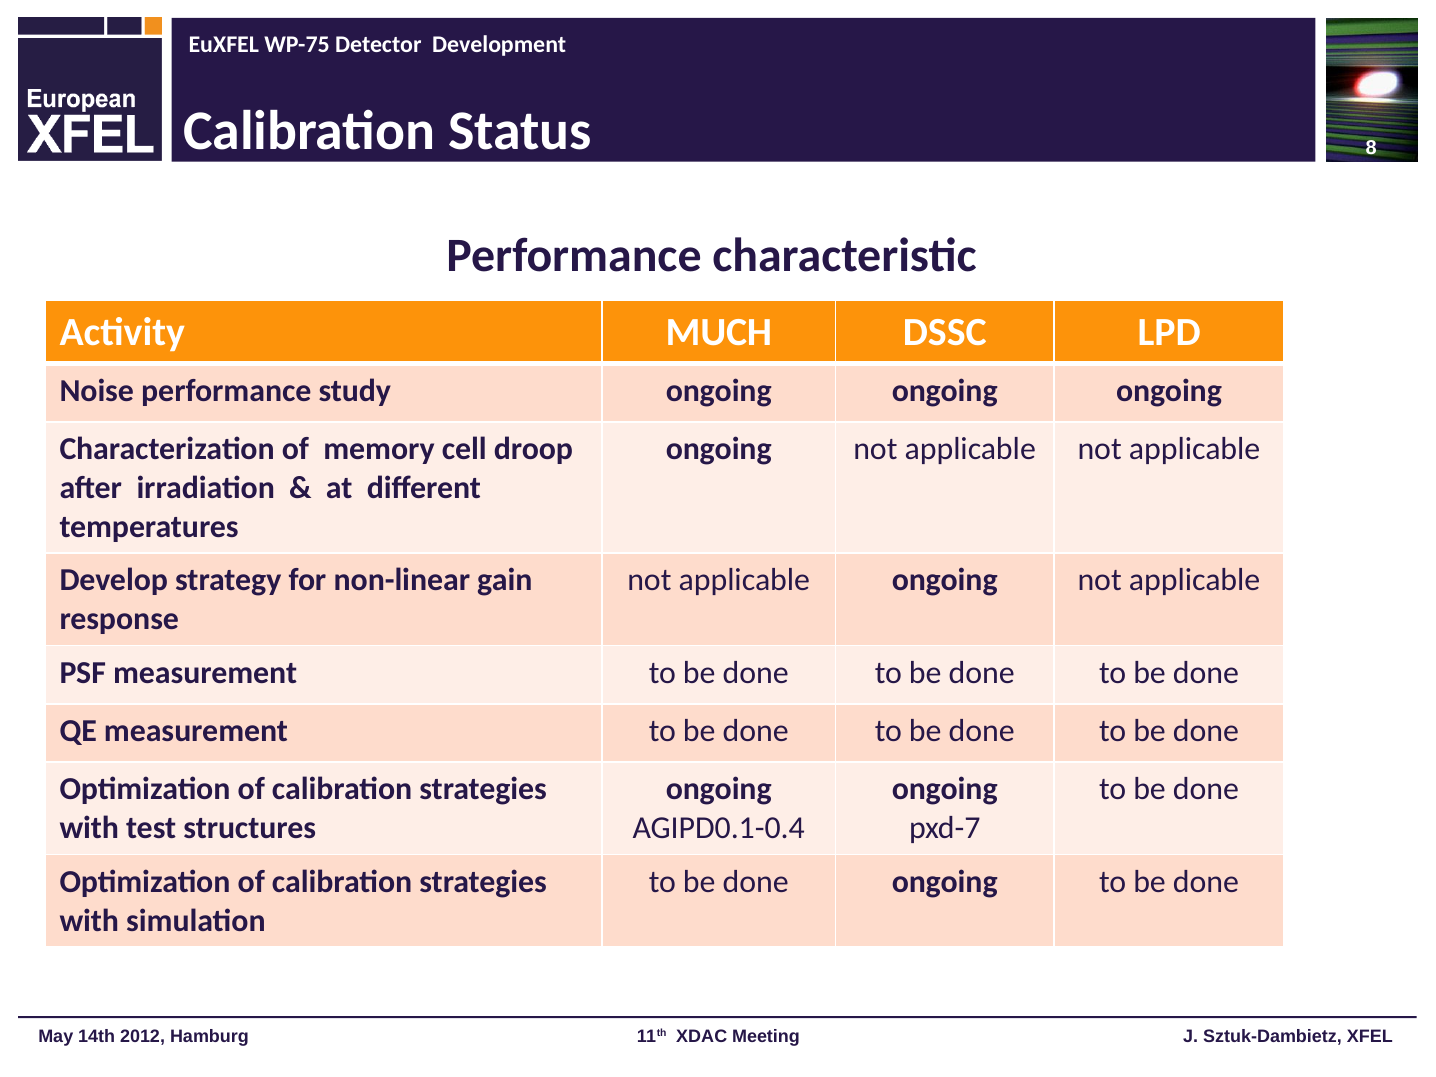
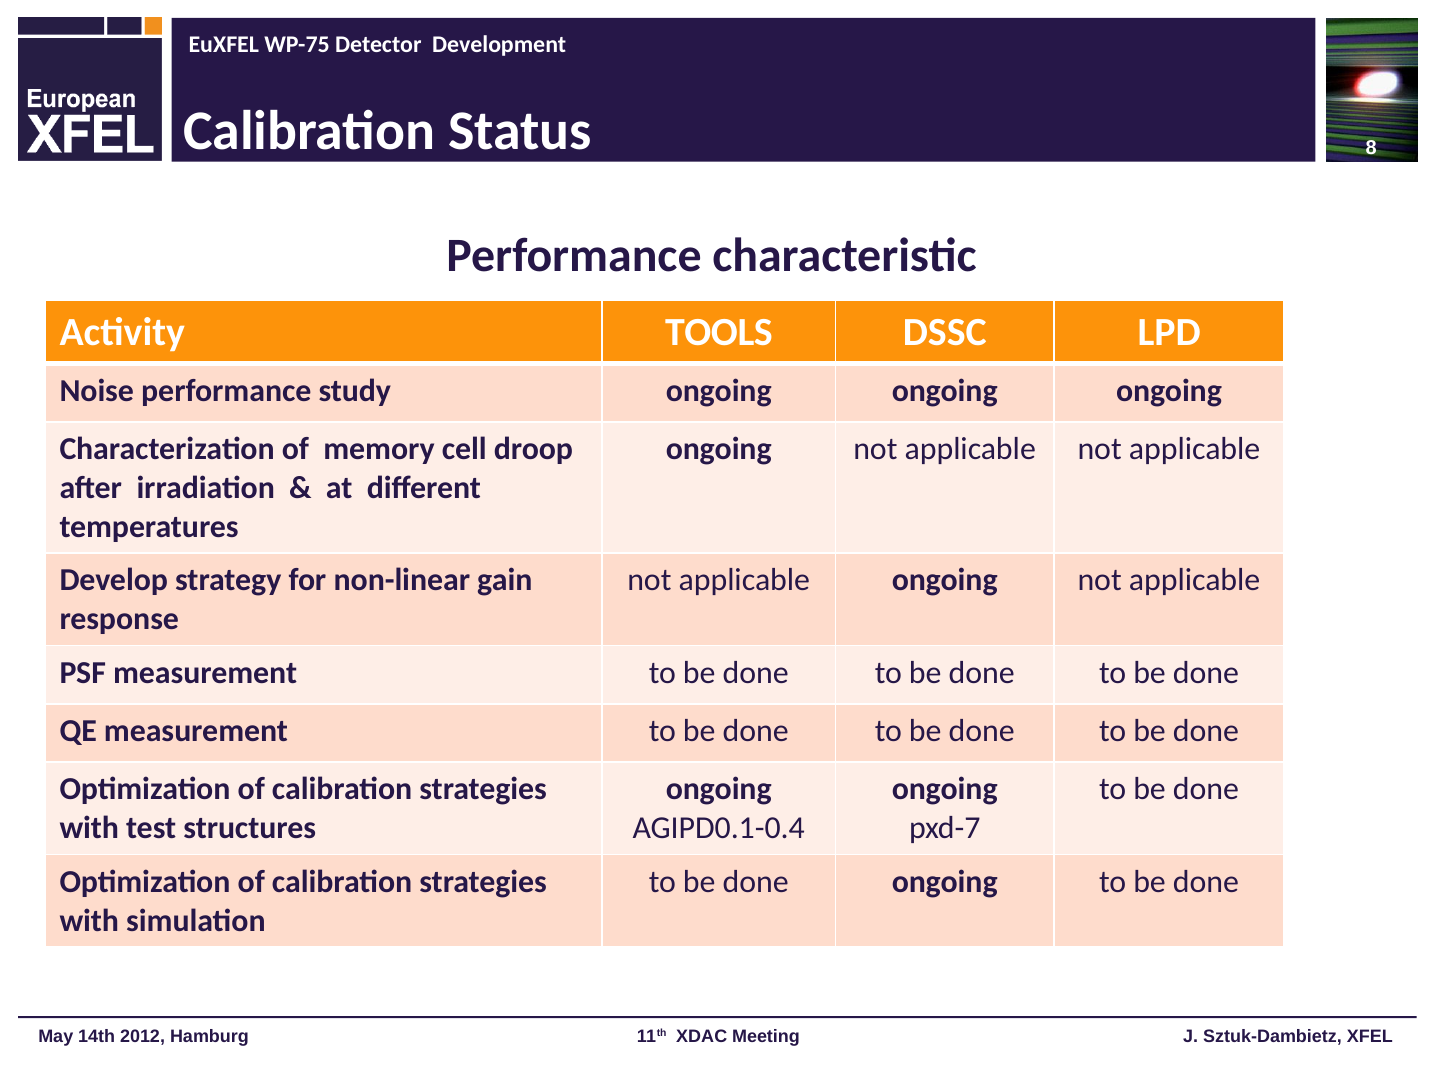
MUCH: MUCH -> TOOLS (719, 332)
